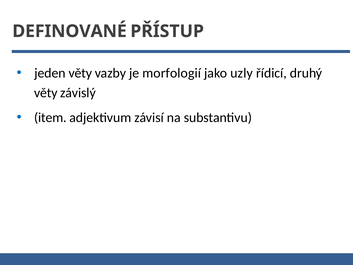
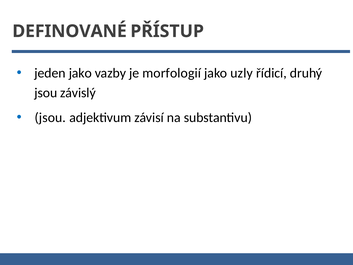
jeden věty: věty -> jako (80, 73)
věty: věty -> jsou (46, 93)
item: item -> jsou (50, 118)
